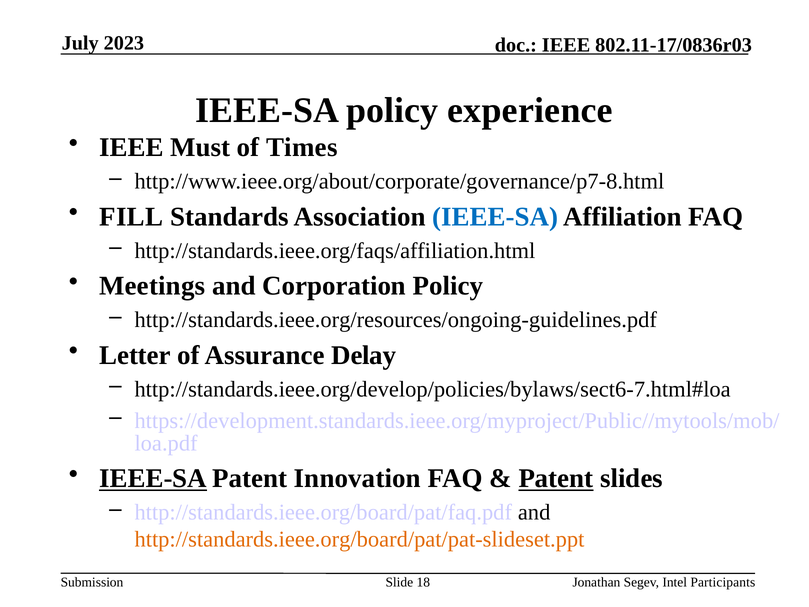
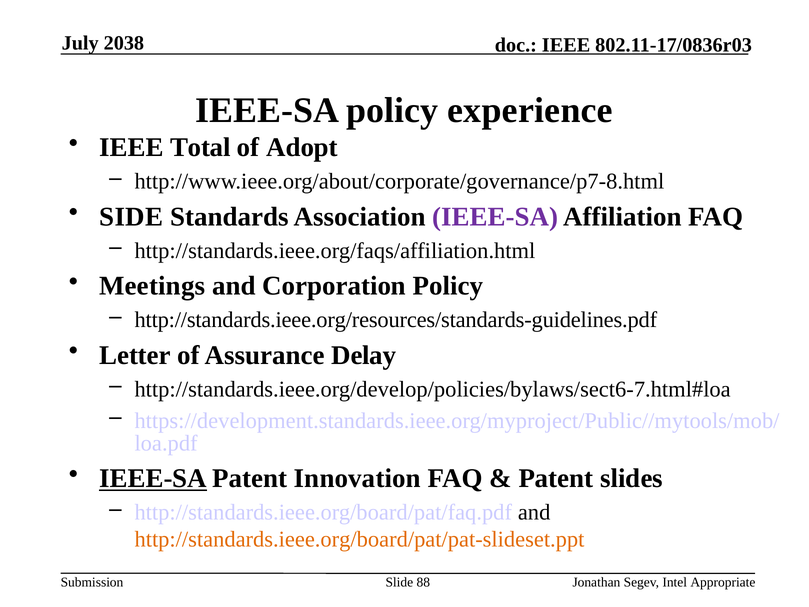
2023: 2023 -> 2038 (124, 43)
Must: Must -> Total (200, 148)
Times: Times -> Adopt (302, 148)
FILL: FILL -> SIDE (131, 217)
IEEE-SA colour: blue -> purple (495, 217)
http://standards.ieee.org/resources/ongoing-guidelines.pdf: http://standards.ieee.org/resources/ongoing-guidelines.pdf -> http://standards.ieee.org/resources/standards-guidelines.pdf (396, 320)
Patent underline: present -> none (556, 478)
18: 18 -> 88 (423, 582)
Participants: Participants -> Appropriate (723, 582)
